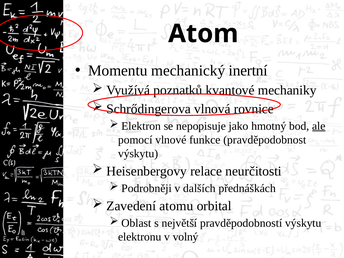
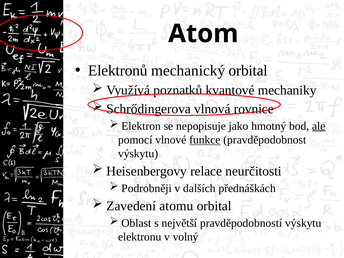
Momentu: Momentu -> Elektronů (118, 71)
mechanický inertní: inertní -> orbital (248, 71)
funkce underline: none -> present (205, 140)
